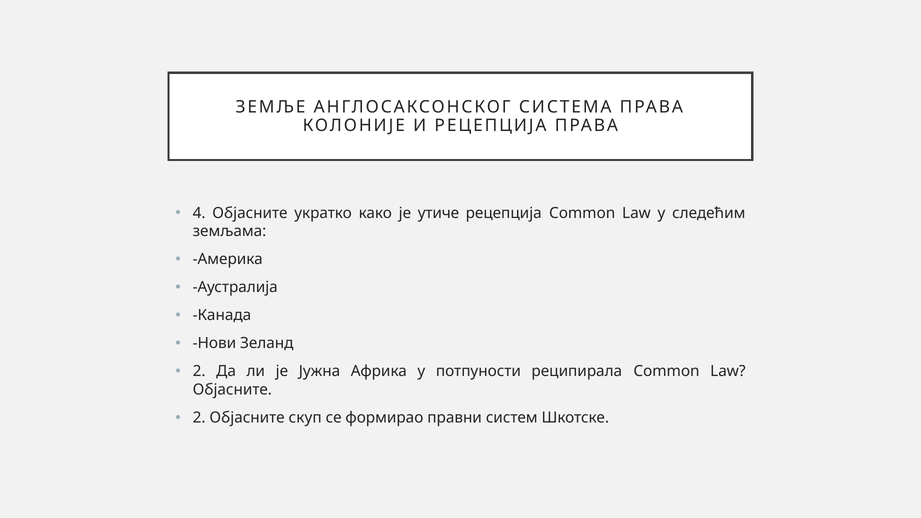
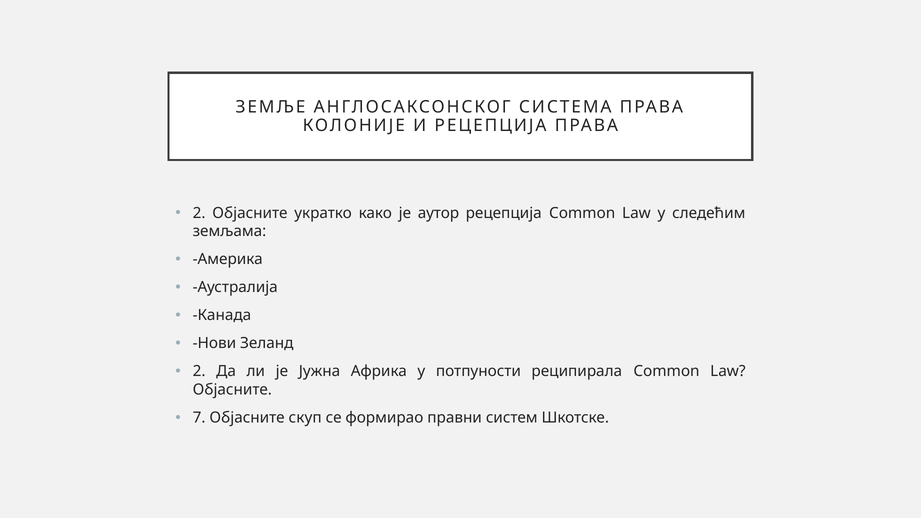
4: 4 -> 2 (199, 213)
утиче: утиче -> аутор (438, 213)
2: 2 -> 7 (199, 418)
